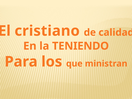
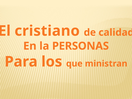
TENIENDO: TENIENDO -> PERSONAS (80, 46)
